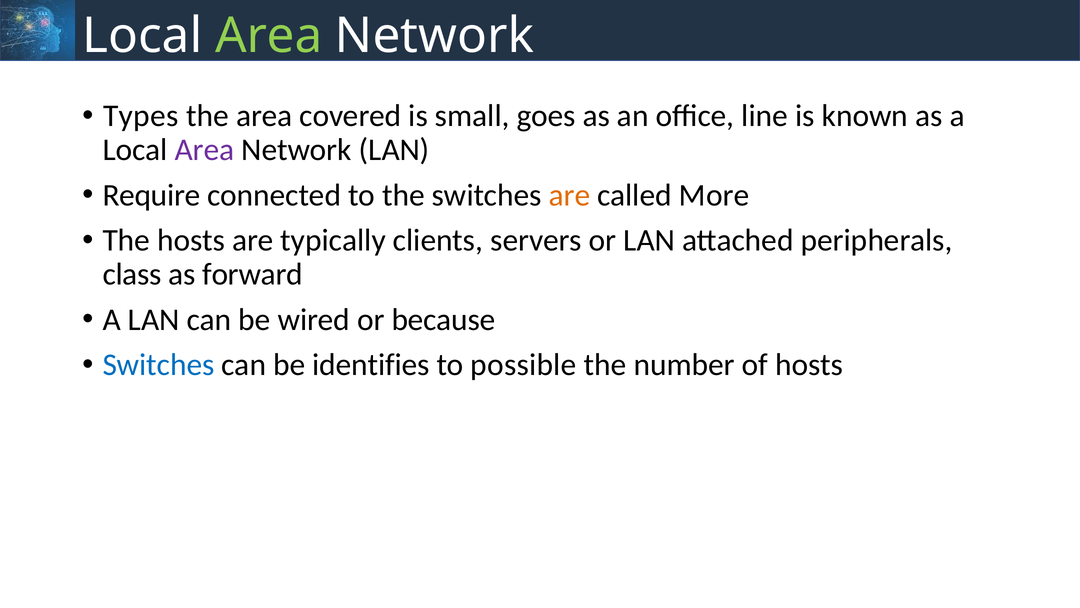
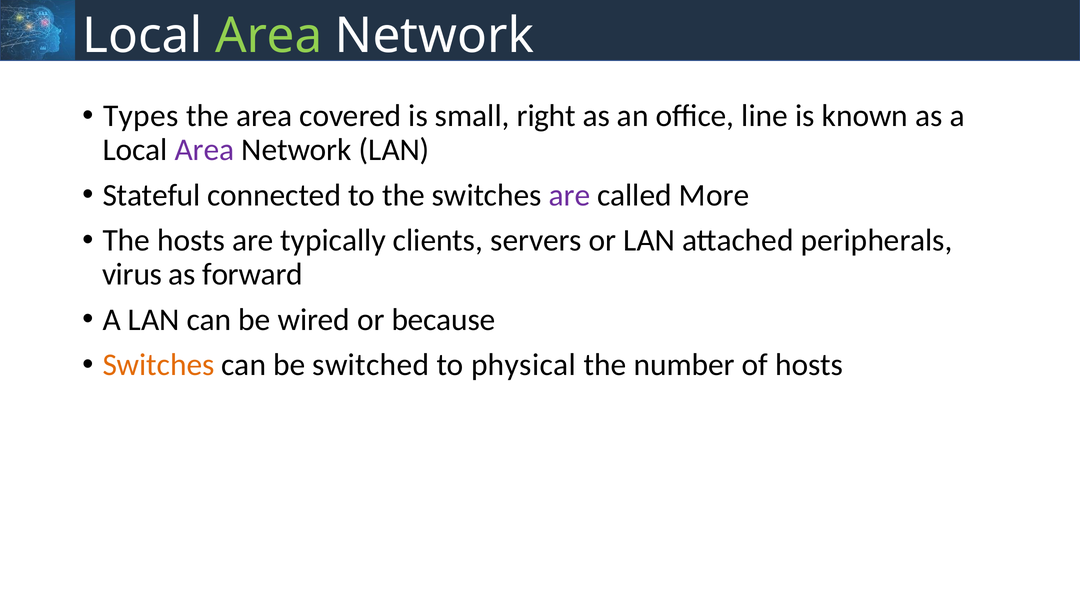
goes: goes -> right (546, 116)
Require: Require -> Stateful (151, 195)
are colour: orange -> purple (569, 195)
class: class -> virus (132, 274)
Switches colour: blue -> orange (159, 365)
identifies: identifies -> switched (371, 365)
possible: possible -> physical (523, 365)
